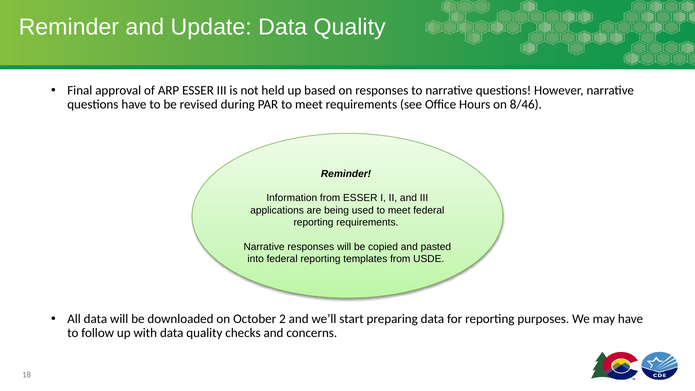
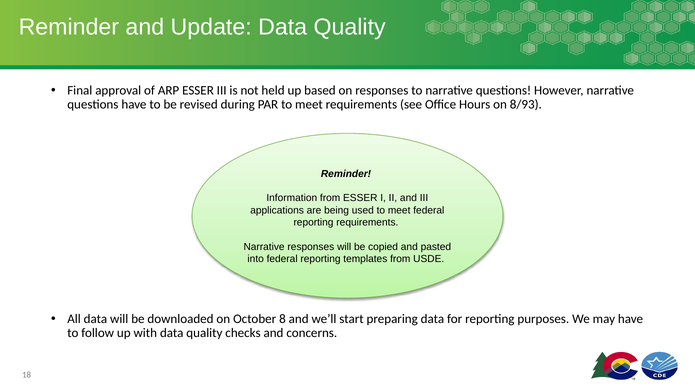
8/46: 8/46 -> 8/93 (526, 104)
2: 2 -> 8 (282, 319)
